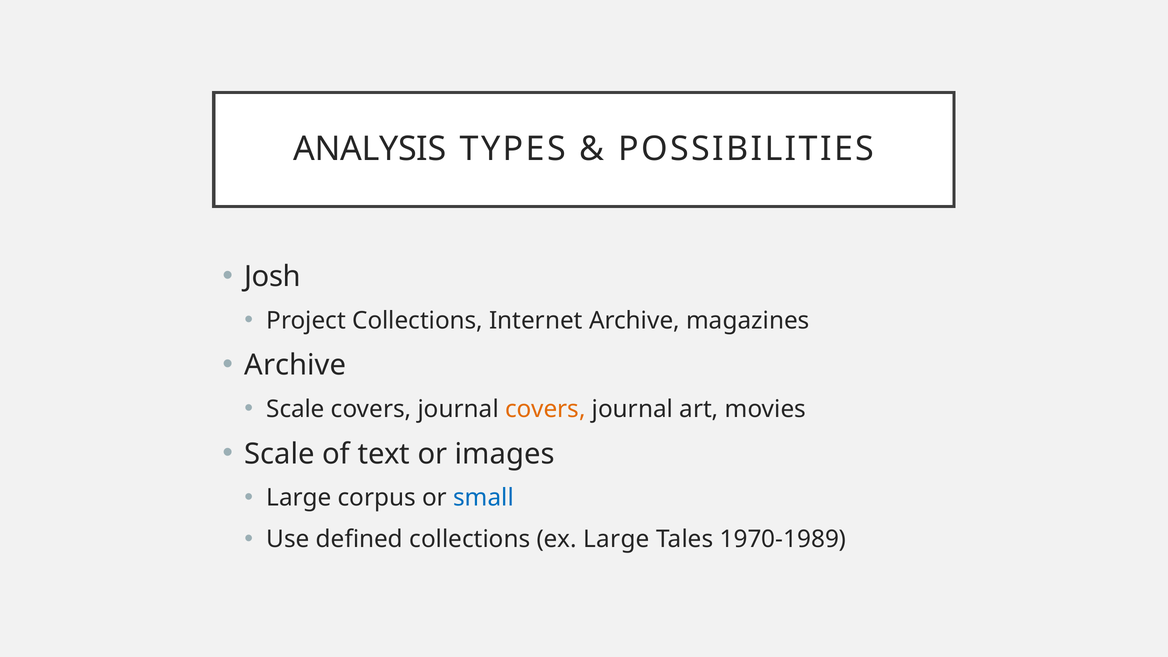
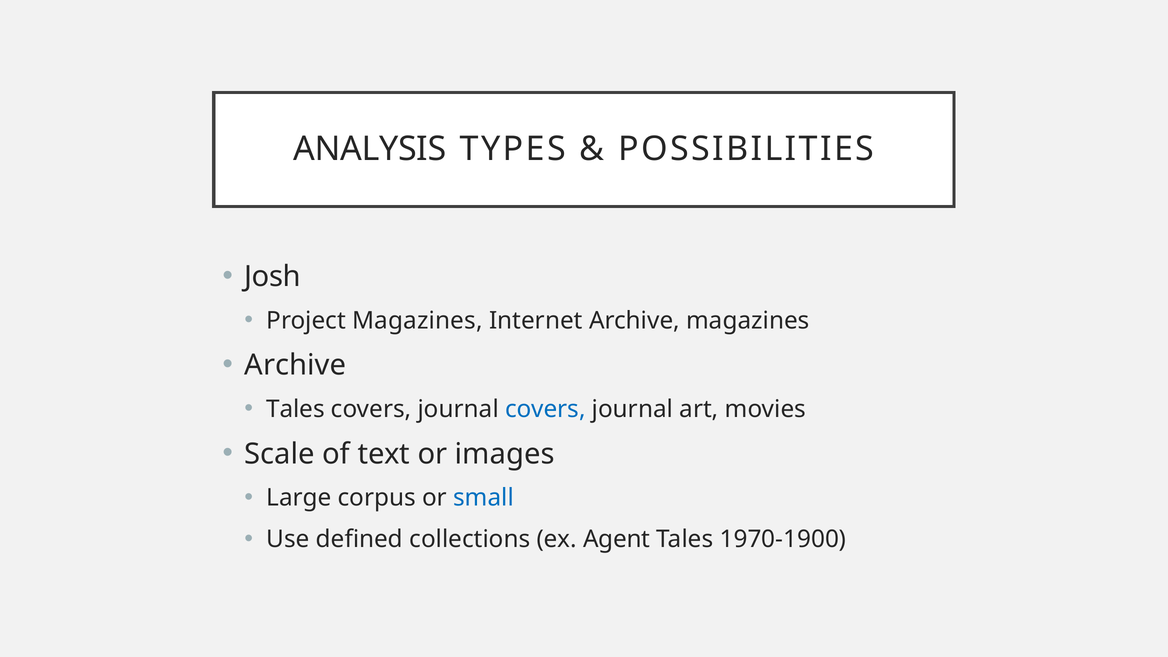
Project Collections: Collections -> Magazines (417, 321)
Scale: Scale -> Tales (296, 409)
covers colour: orange -> blue (545, 409)
ex Large: Large -> Agent (617, 539)
1970-1989: 1970-1989 -> 1970-1900 (783, 539)
